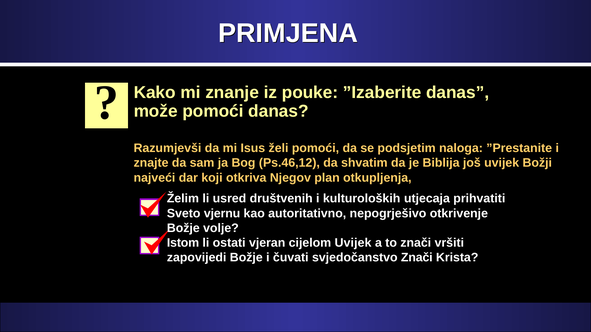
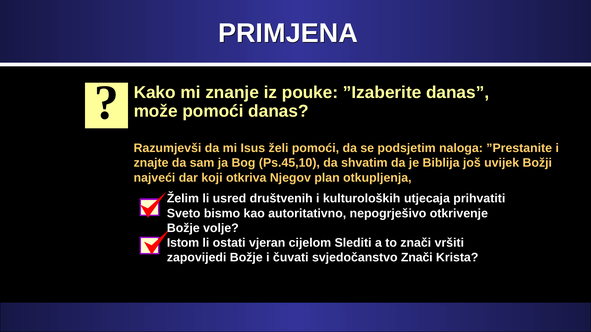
Ps.46,12: Ps.46,12 -> Ps.45,10 (289, 163)
vjernu: vjernu -> bismo (222, 214)
cijelom Uvijek: Uvijek -> Slediti (353, 243)
